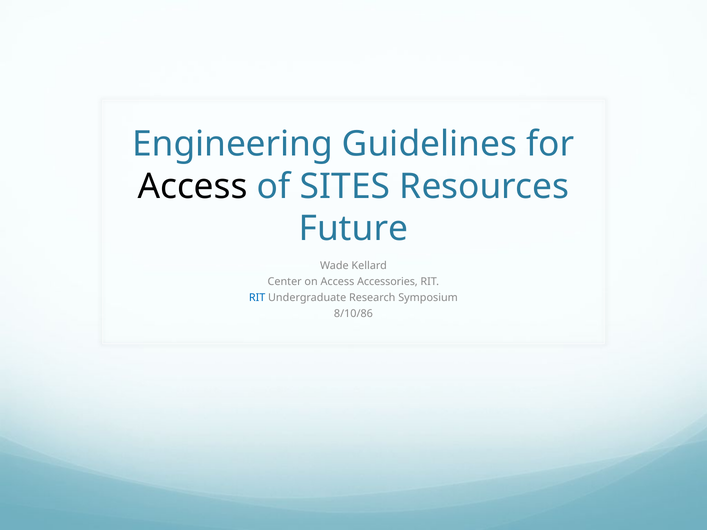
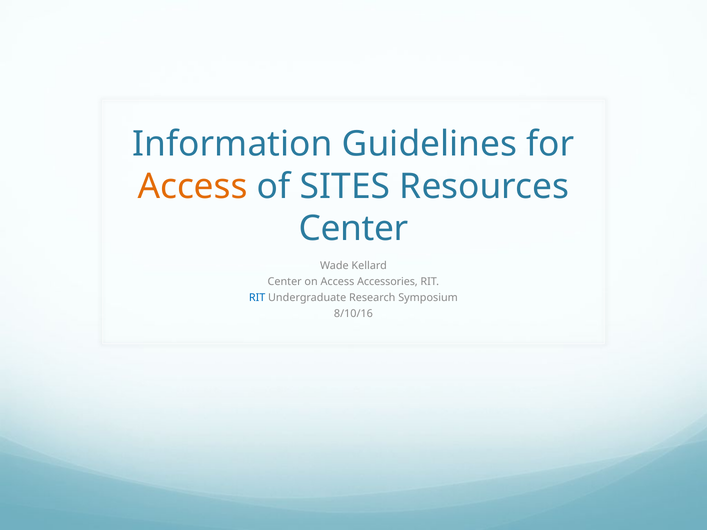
Engineering: Engineering -> Information (232, 144)
Access colour: black -> orange (193, 186)
Future: Future -> Center (354, 229)
8/10/86: 8/10/86 -> 8/10/16 (353, 314)
